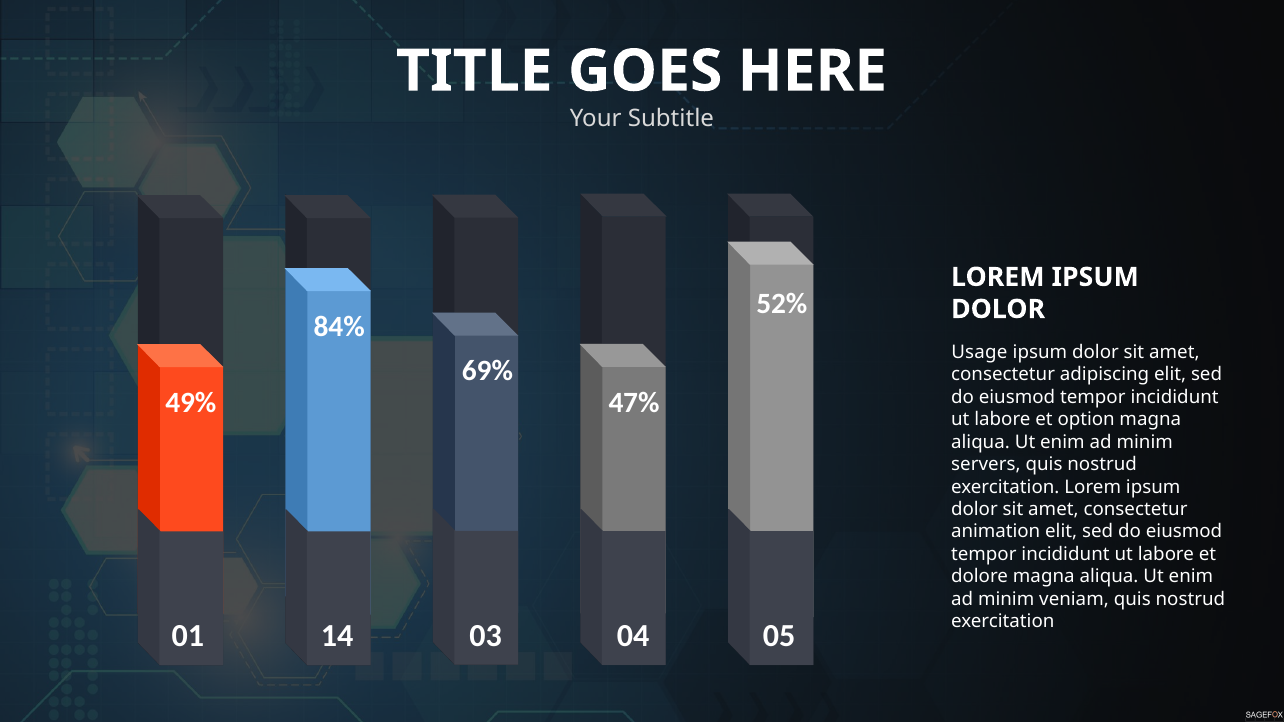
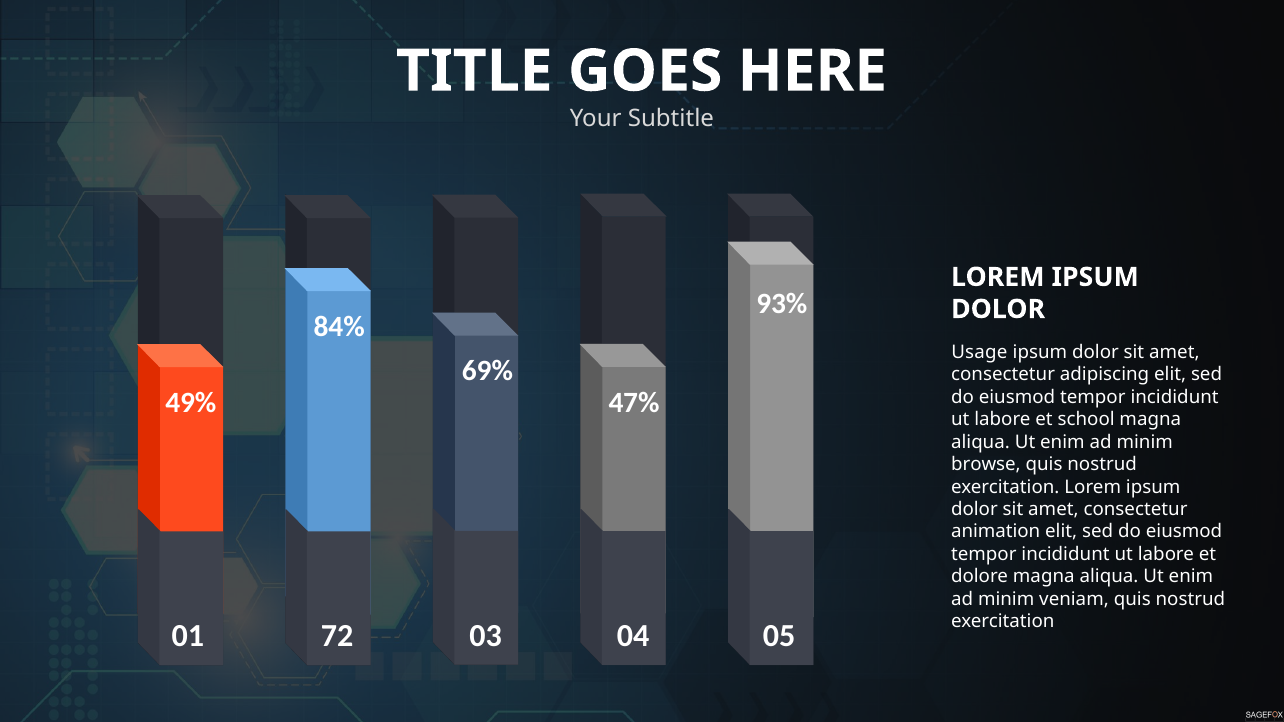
52%: 52% -> 93% (782, 304)
option: option -> school (1086, 420)
servers: servers -> browse (986, 465)
14: 14 -> 72 (337, 636)
